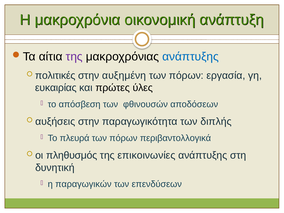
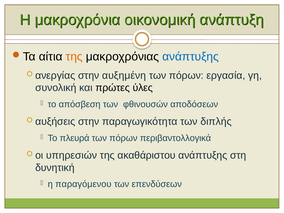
της colour: purple -> orange (74, 57)
πολιτικές: πολιτικές -> ανεργίας (55, 75)
ευκαιρίας: ευκαιρίας -> συνολική (56, 88)
πληθυσμός: πληθυσμός -> υπηρεσιών (72, 155)
επικοινωνίες: επικοινωνίες -> ακαθάριστου (147, 155)
παραγωγικών: παραγωγικών -> παραγόμενου (83, 184)
